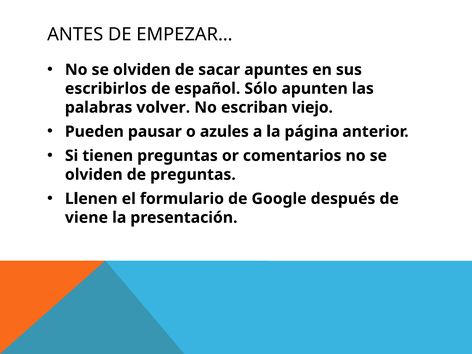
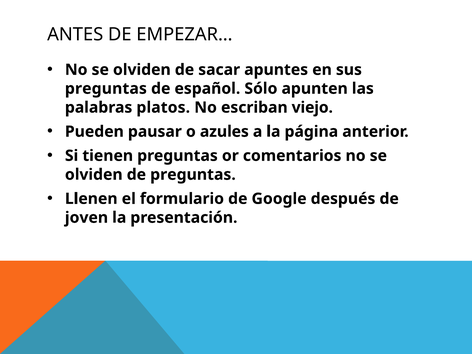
escribirlos: escribirlos -> preguntas (106, 89)
volver: volver -> platos (163, 107)
viene: viene -> joven (87, 218)
